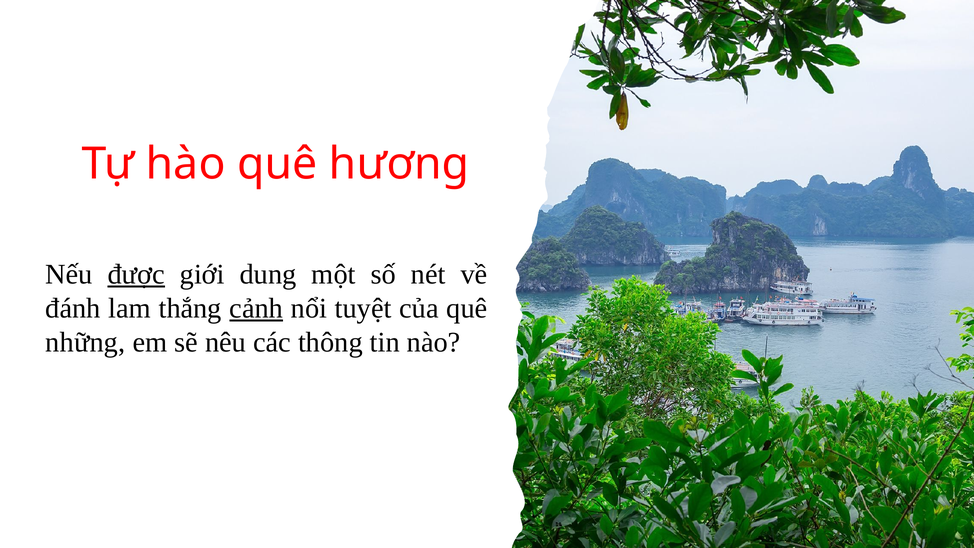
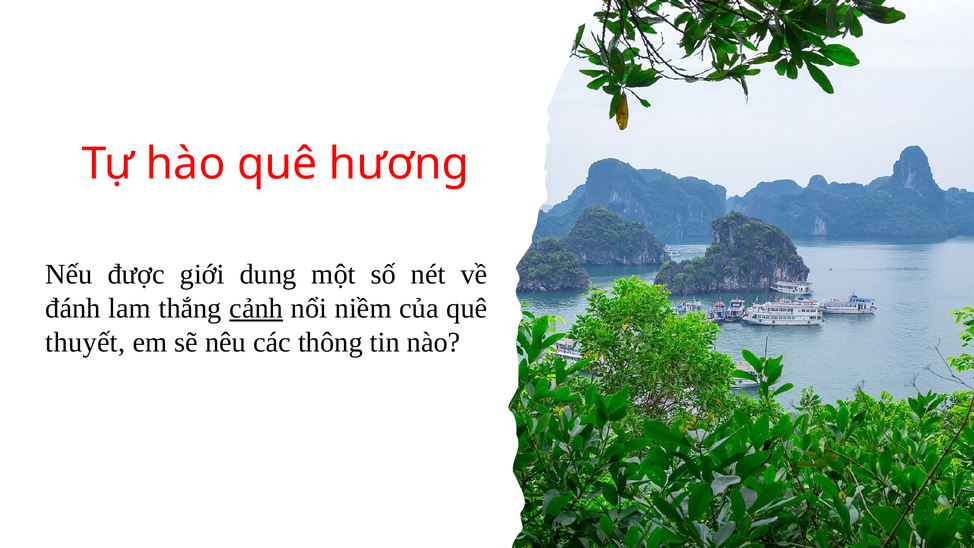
được underline: present -> none (136, 274)
tuyệt: tuyệt -> niềm (363, 308)
những: những -> thuyết (85, 342)
